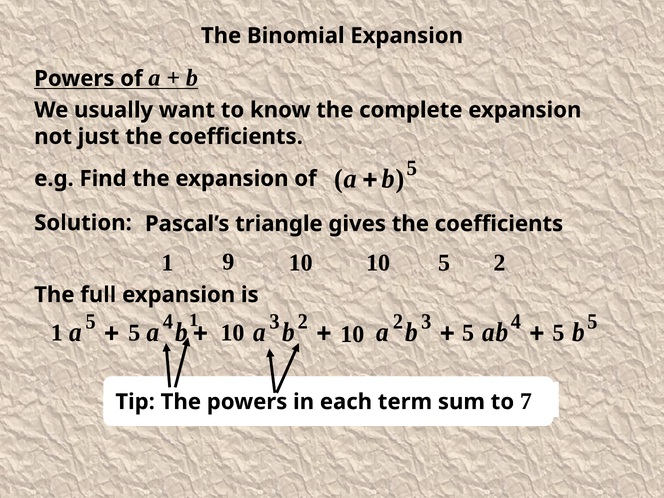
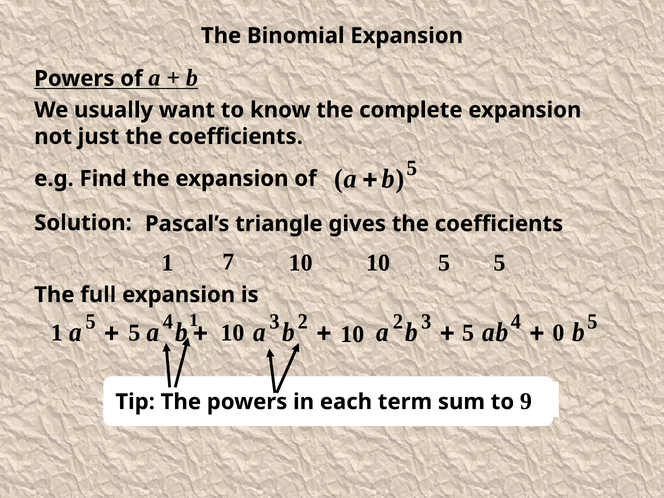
9: 9 -> 7 (228, 262)
2: 2 -> 5 (499, 263)
5 5: 5 -> 0 (558, 333)
7: 7 -> 9 (526, 401)
